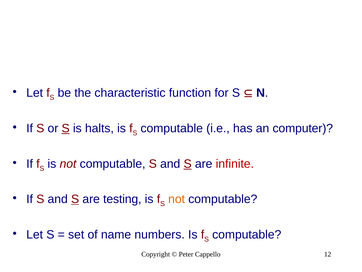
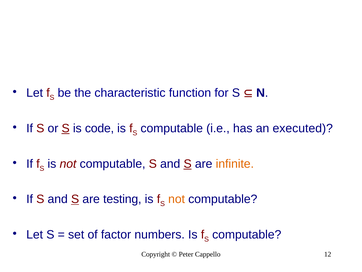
halts: halts -> code (99, 128)
computer: computer -> executed (303, 128)
infinite colour: red -> orange (235, 163)
name: name -> factor (116, 234)
